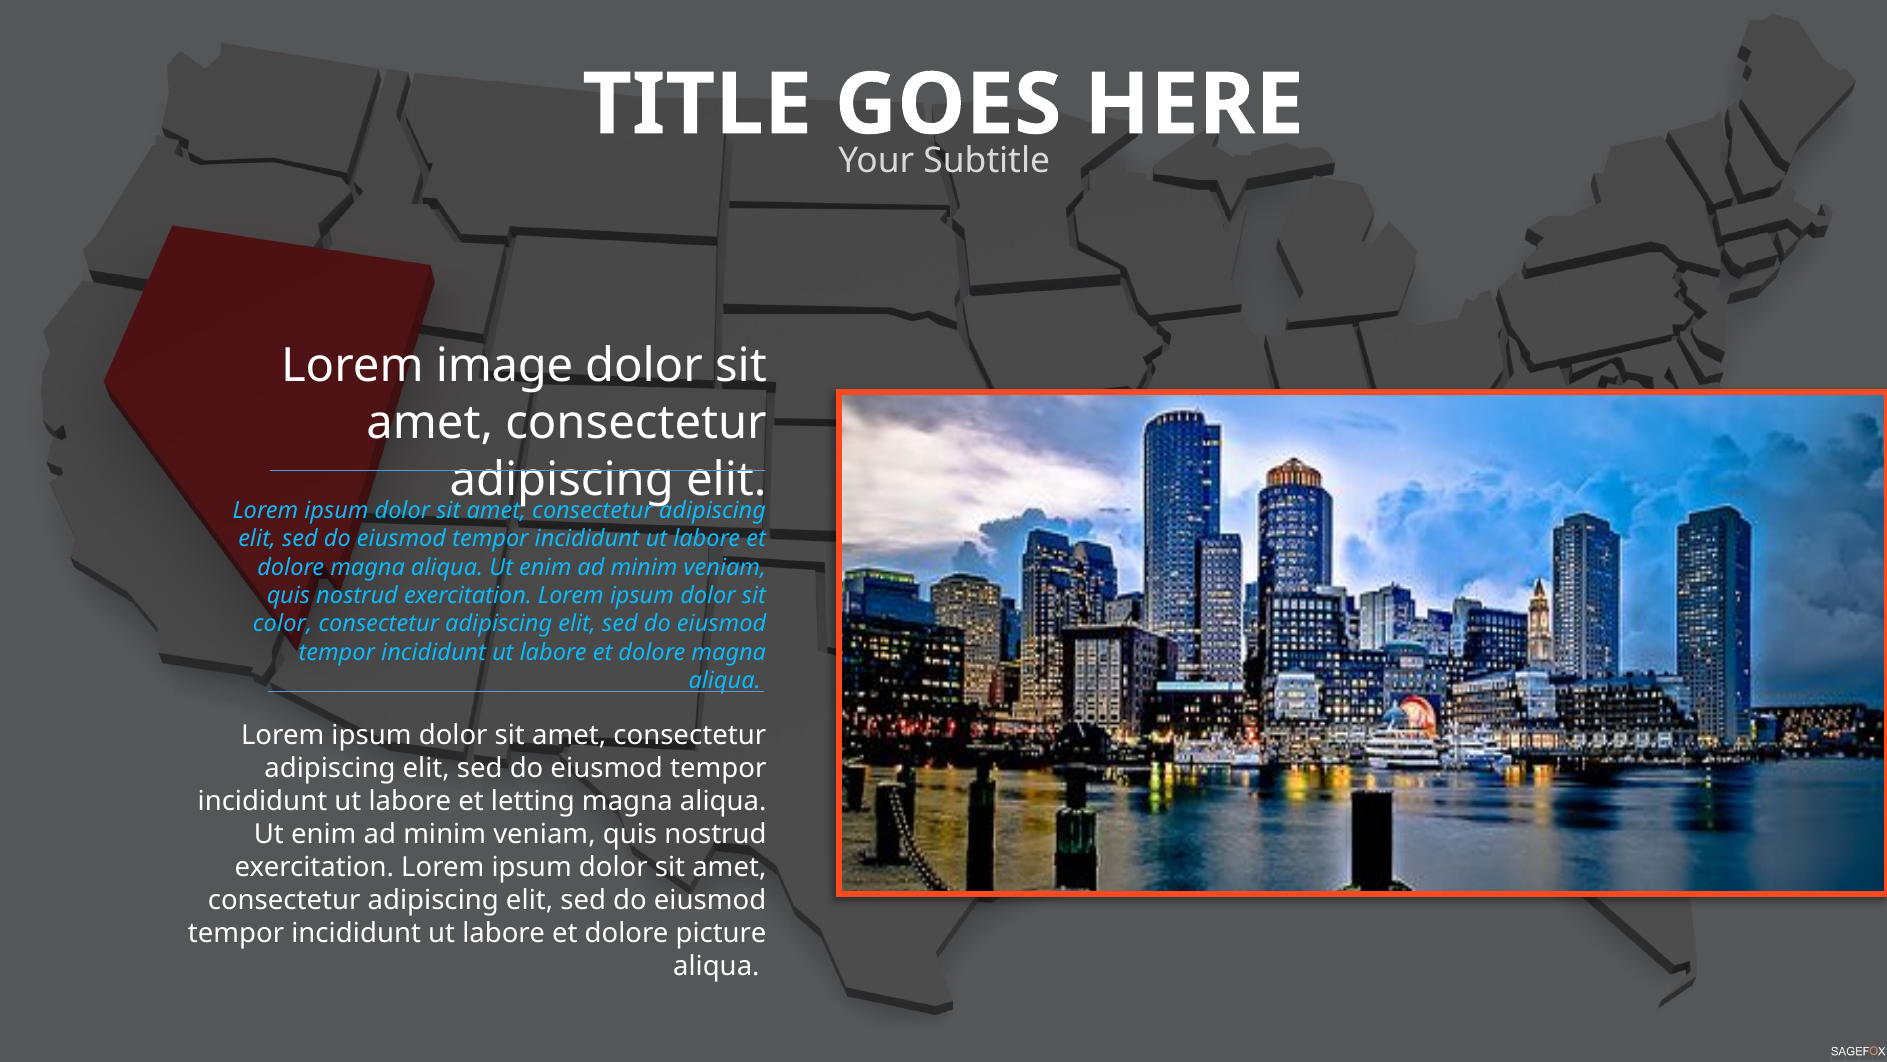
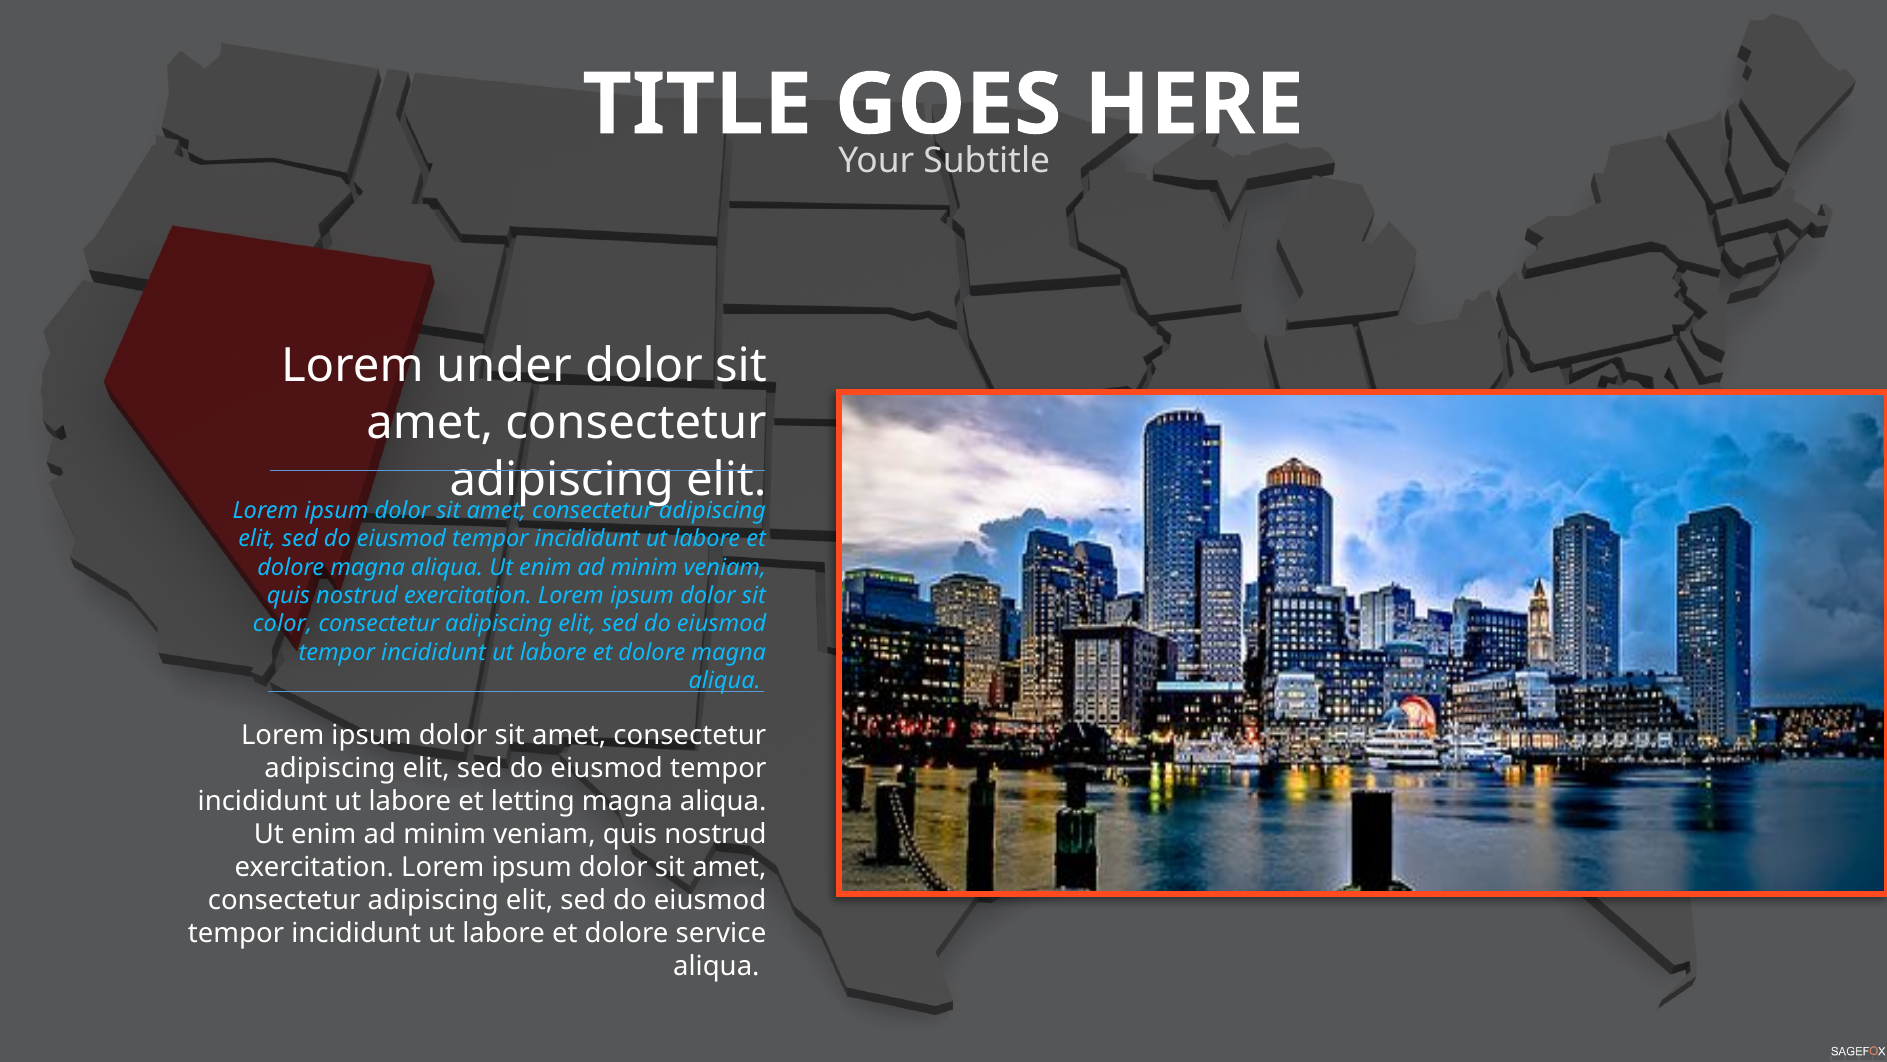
image: image -> under (504, 366)
picture: picture -> service (721, 933)
